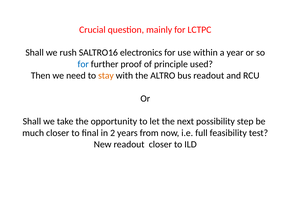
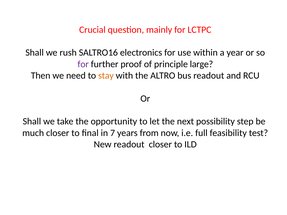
for colour: blue -> purple (83, 64)
used: used -> large (201, 64)
2: 2 -> 7 (113, 133)
